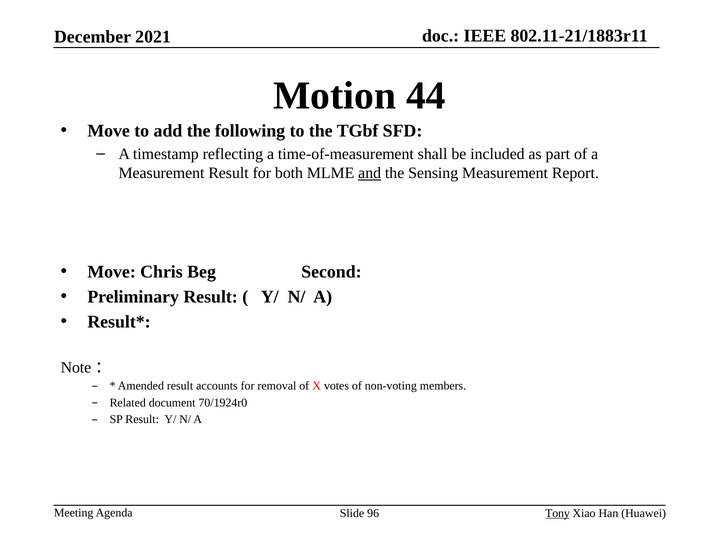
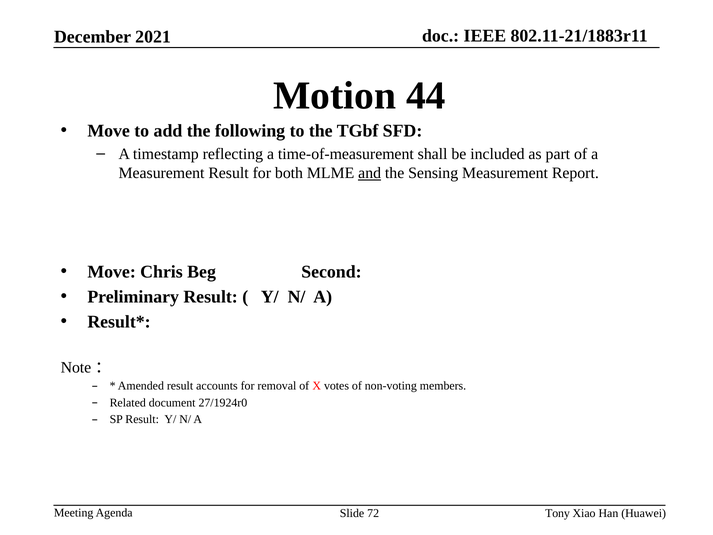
70/1924r0: 70/1924r0 -> 27/1924r0 (223, 402)
96: 96 -> 72 (373, 513)
Tony underline: present -> none (558, 513)
